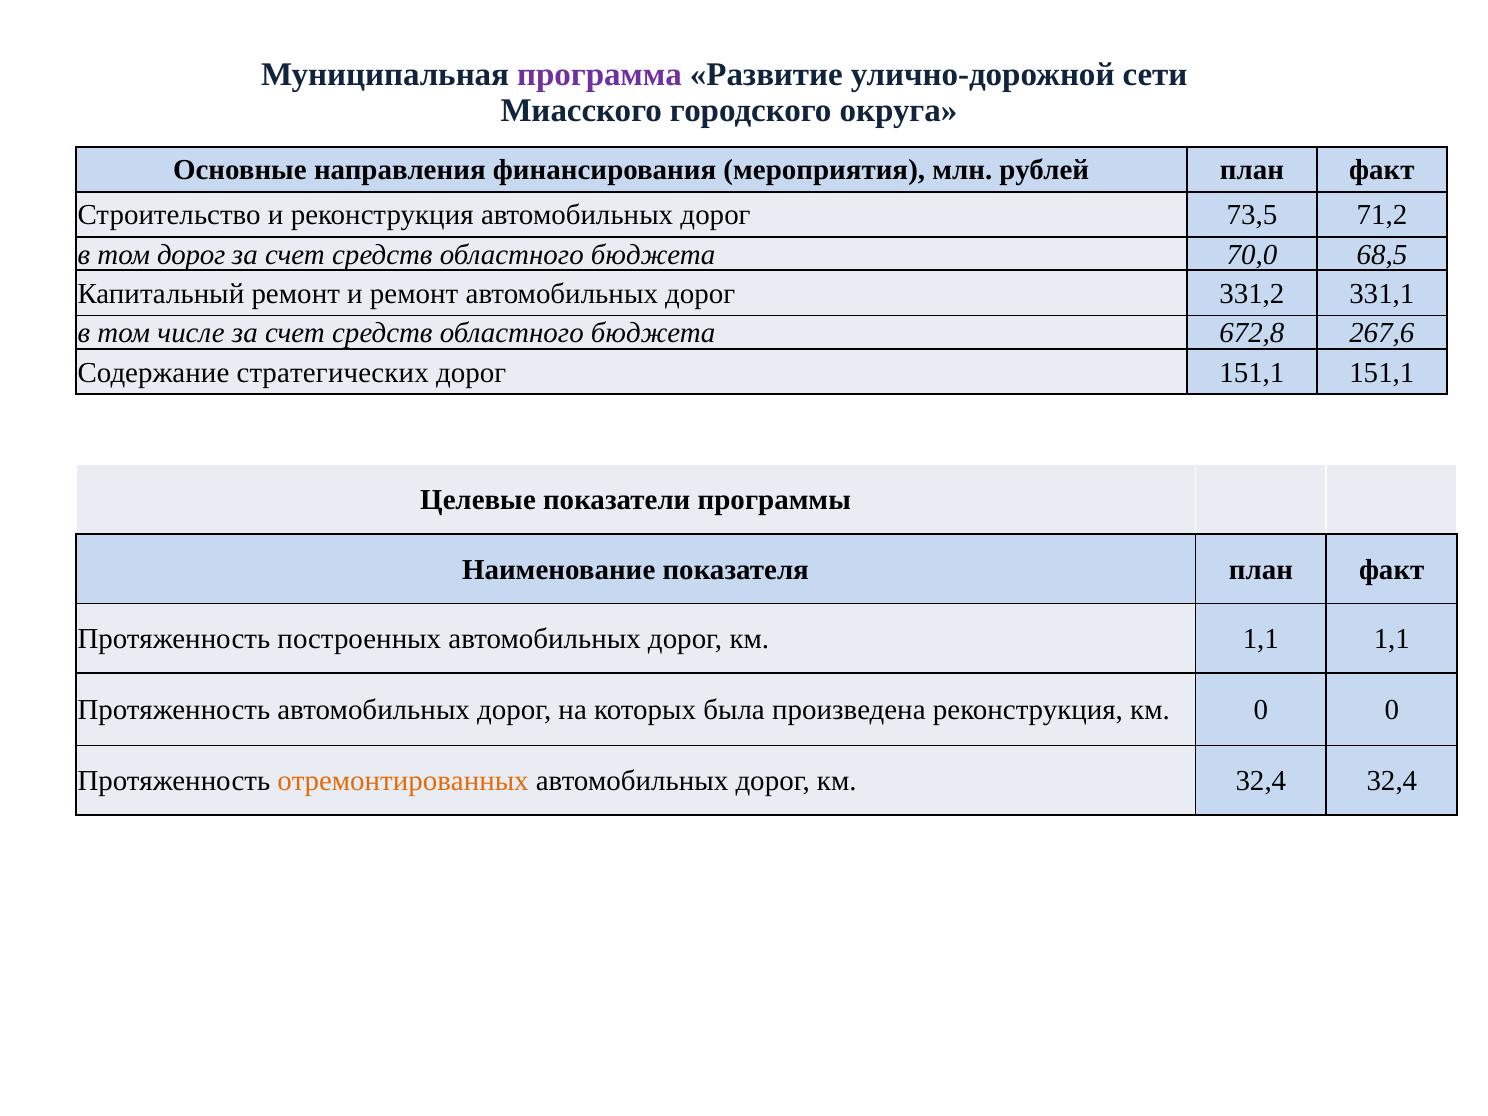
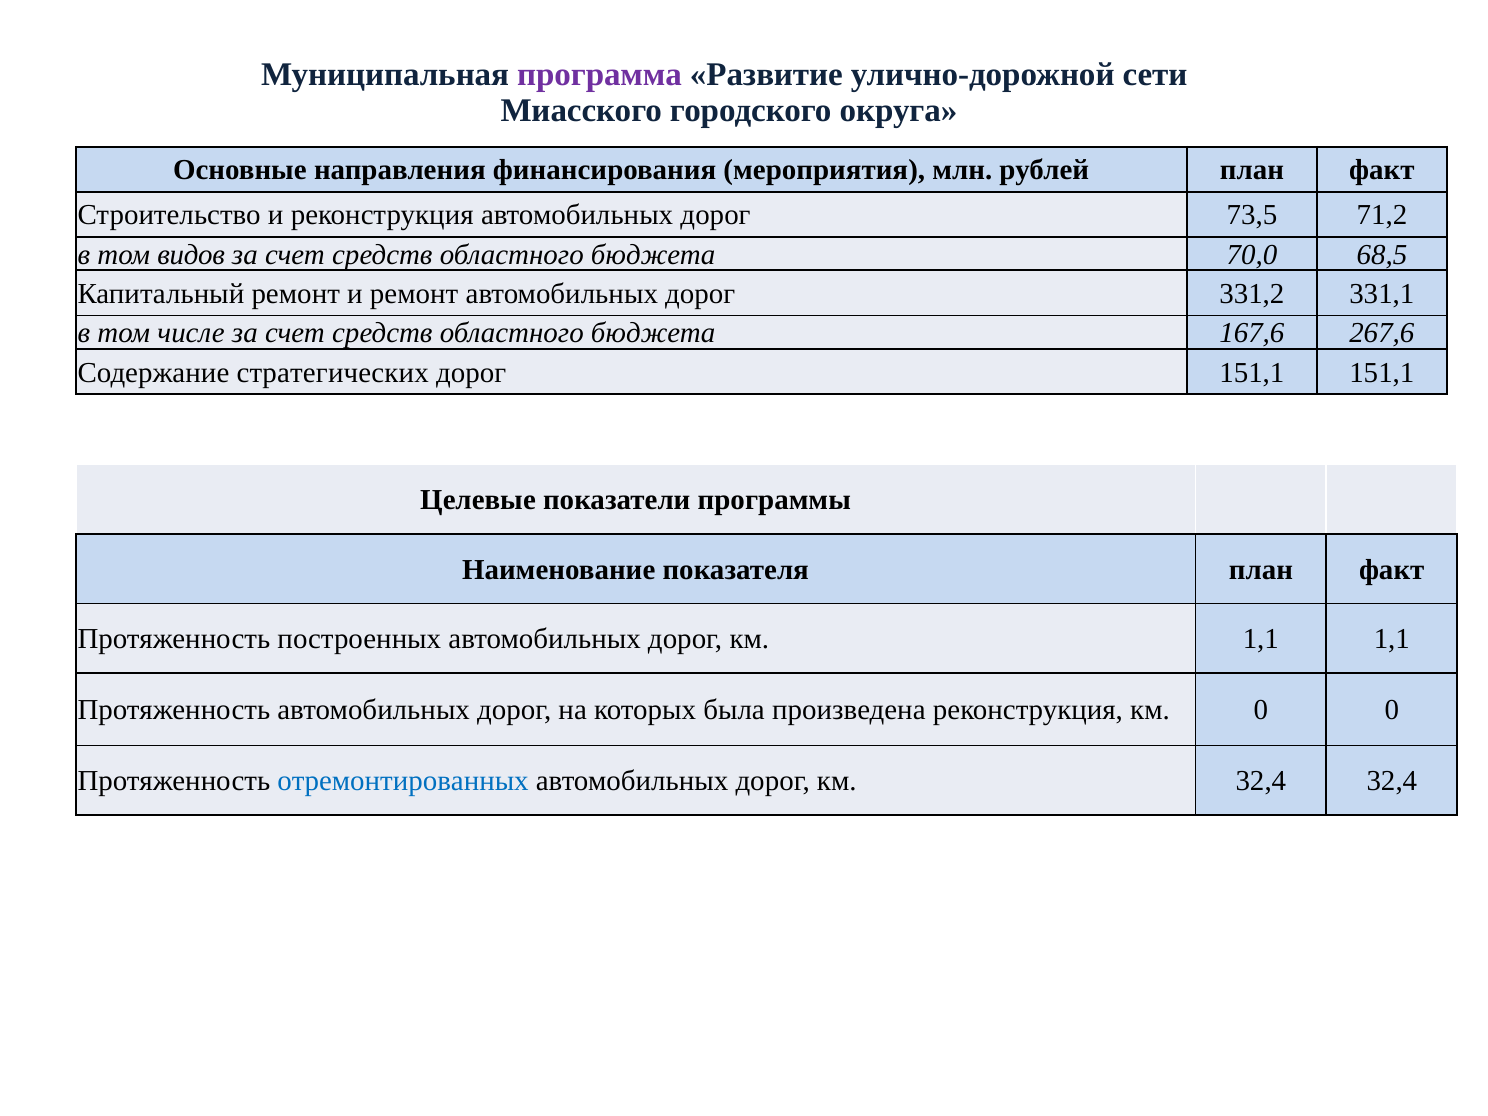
том дорог: дорог -> видов (191, 255)
672,8: 672,8 -> 167,6 (1252, 333)
отремонтированных colour: orange -> blue (403, 781)
